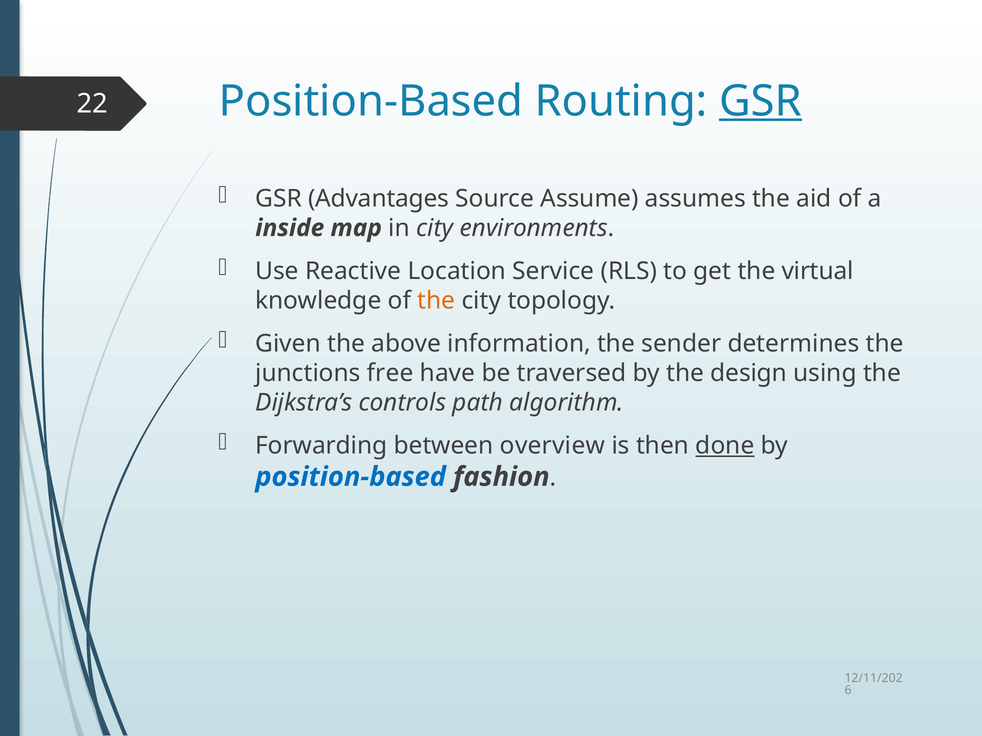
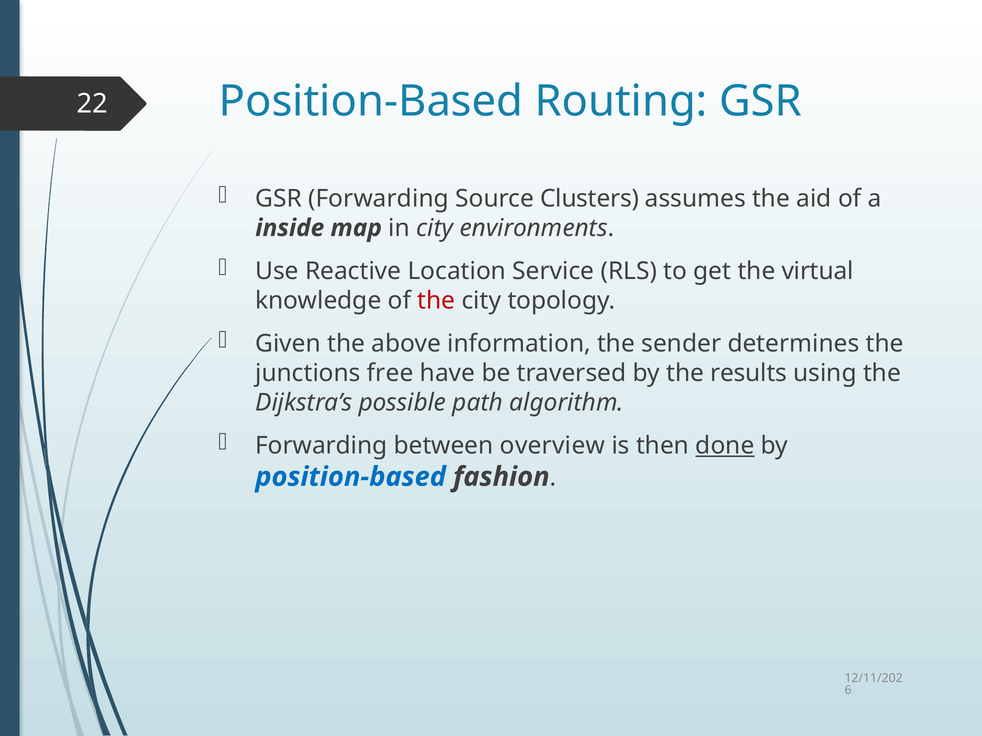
GSR underline: present -> none (760, 101)
GSR Advantages: Advantages -> Forwarding (378, 199)
Assume: Assume -> Clusters (590, 199)
the colour: orange -> red (436, 301)
design: design -> results (749, 373)
controls: controls -> possible (402, 403)
